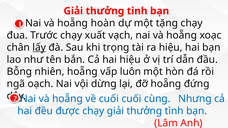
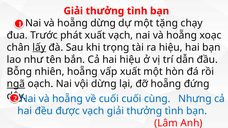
hoẵng hoàn: hoàn -> dừng (103, 23)
Trước chạy: chạy -> phát (71, 35)
vấp luôn: luôn -> xuất (130, 72)
ngã underline: none -> present (16, 84)
được chạy: chạy -> vạch (93, 111)
